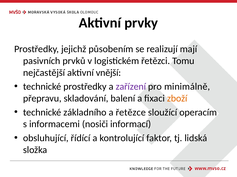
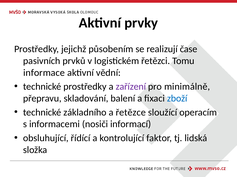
mají: mají -> čase (189, 49)
nejčastější: nejčastější -> informace (44, 73)
vnější: vnější -> vědní (108, 73)
zboží colour: orange -> blue (177, 99)
